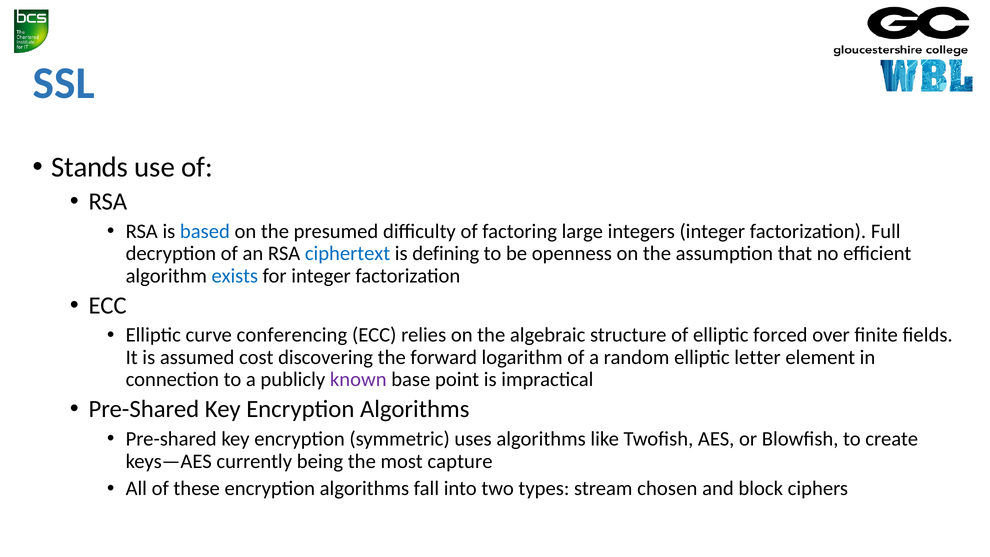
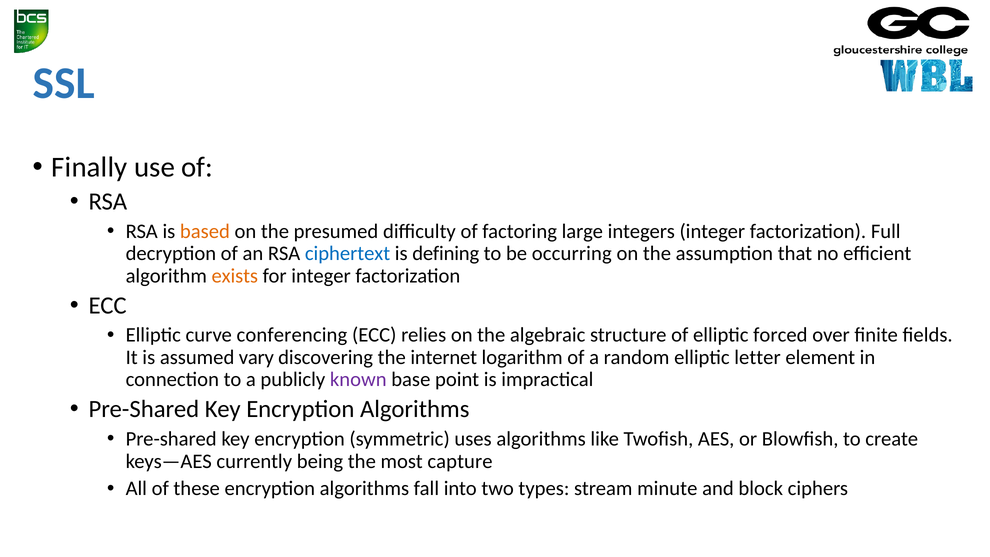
Stands: Stands -> Finally (89, 167)
based colour: blue -> orange (205, 231)
openness: openness -> occurring (572, 253)
exists colour: blue -> orange (235, 276)
cost: cost -> vary (256, 357)
forward: forward -> internet (444, 357)
chosen: chosen -> minute (667, 489)
